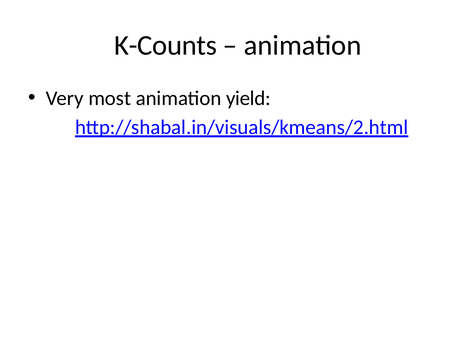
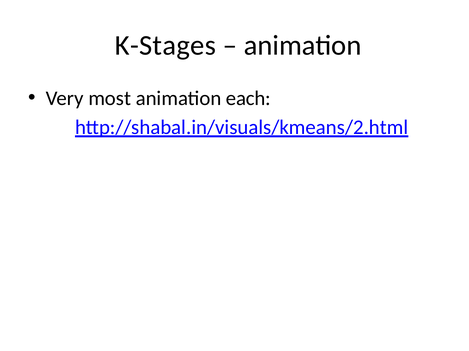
K-Counts: K-Counts -> K-Stages (165, 45)
yield: yield -> each (248, 98)
